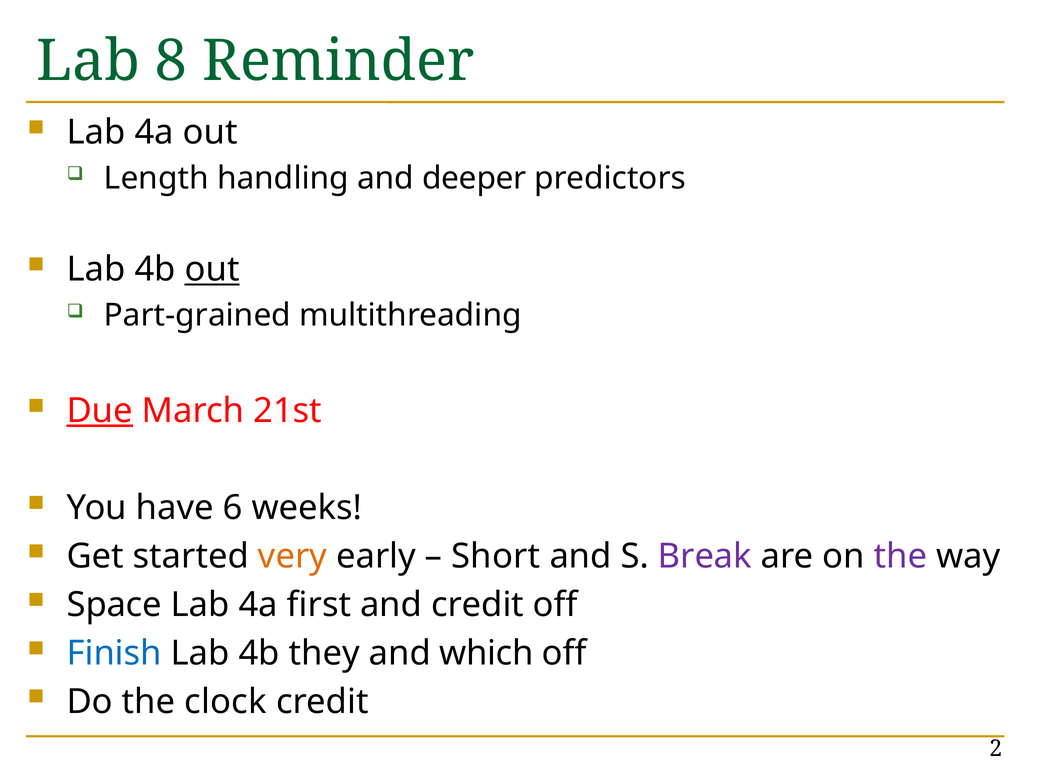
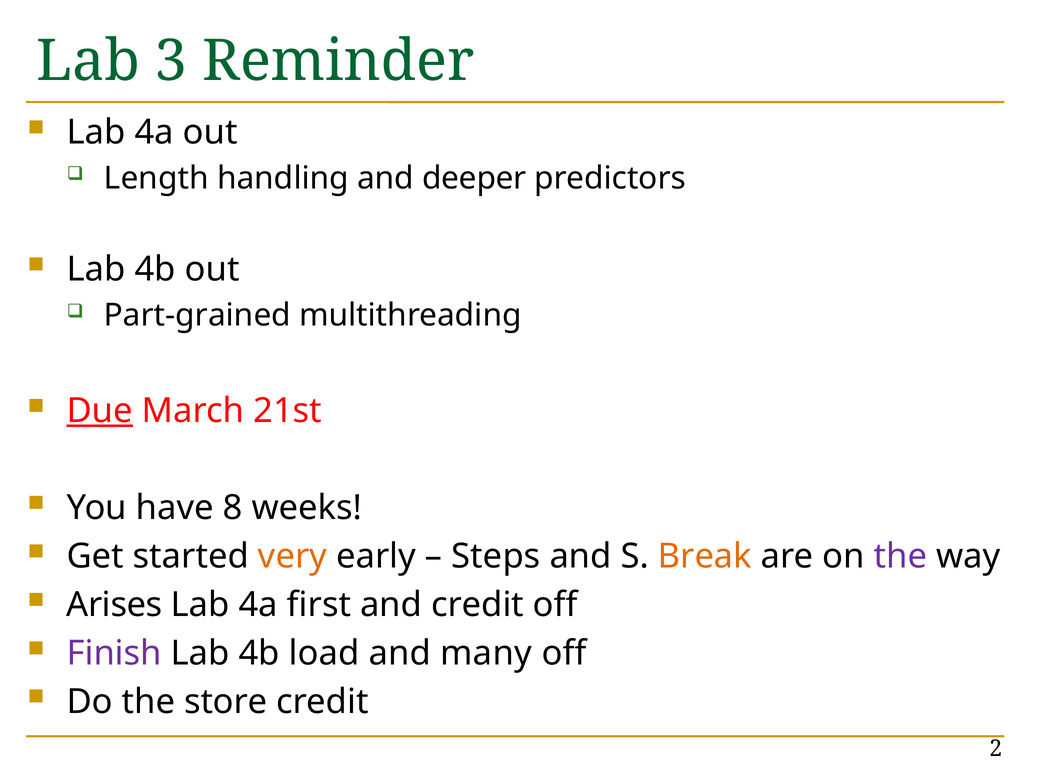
8: 8 -> 3 (171, 61)
out underline: present -> none (212, 270)
6: 6 -> 8 (233, 508)
Short: Short -> Steps (496, 556)
Break colour: purple -> orange (705, 556)
Space: Space -> Arises (114, 605)
Finish colour: blue -> purple (114, 653)
they: they -> load (324, 653)
which: which -> many (486, 653)
clock: clock -> store (226, 702)
